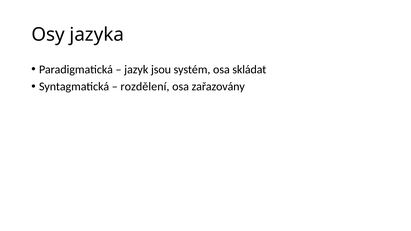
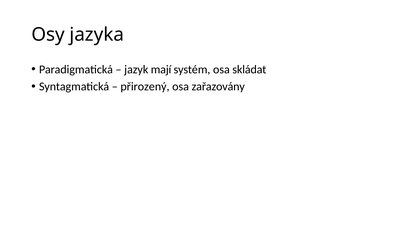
jsou: jsou -> mají (161, 69)
rozdělení: rozdělení -> přirozený (145, 87)
